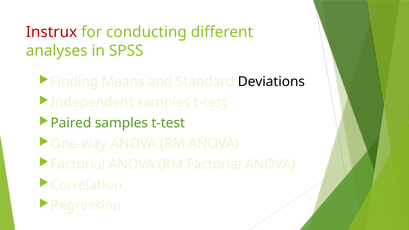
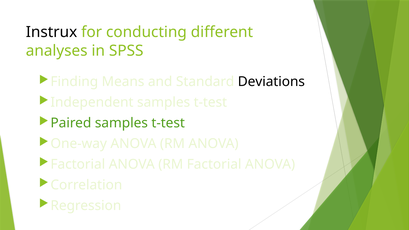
Instrux colour: red -> black (52, 32)
